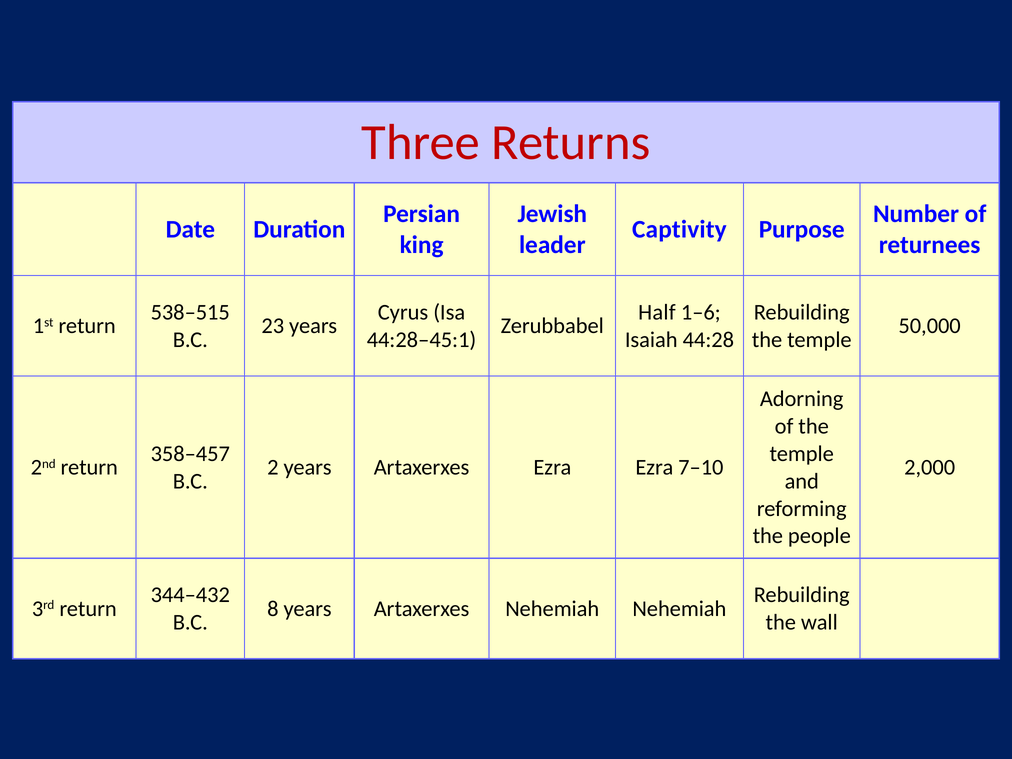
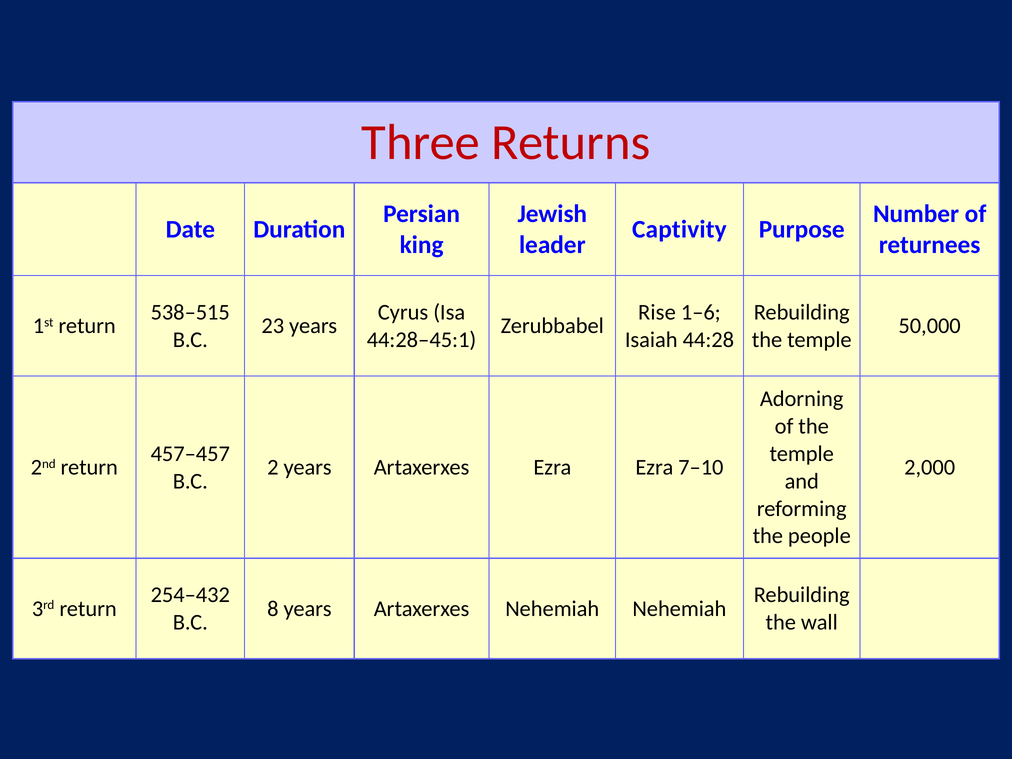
Half: Half -> Rise (657, 312)
358–457: 358–457 -> 457–457 (190, 454)
344–432: 344–432 -> 254–432 (190, 595)
